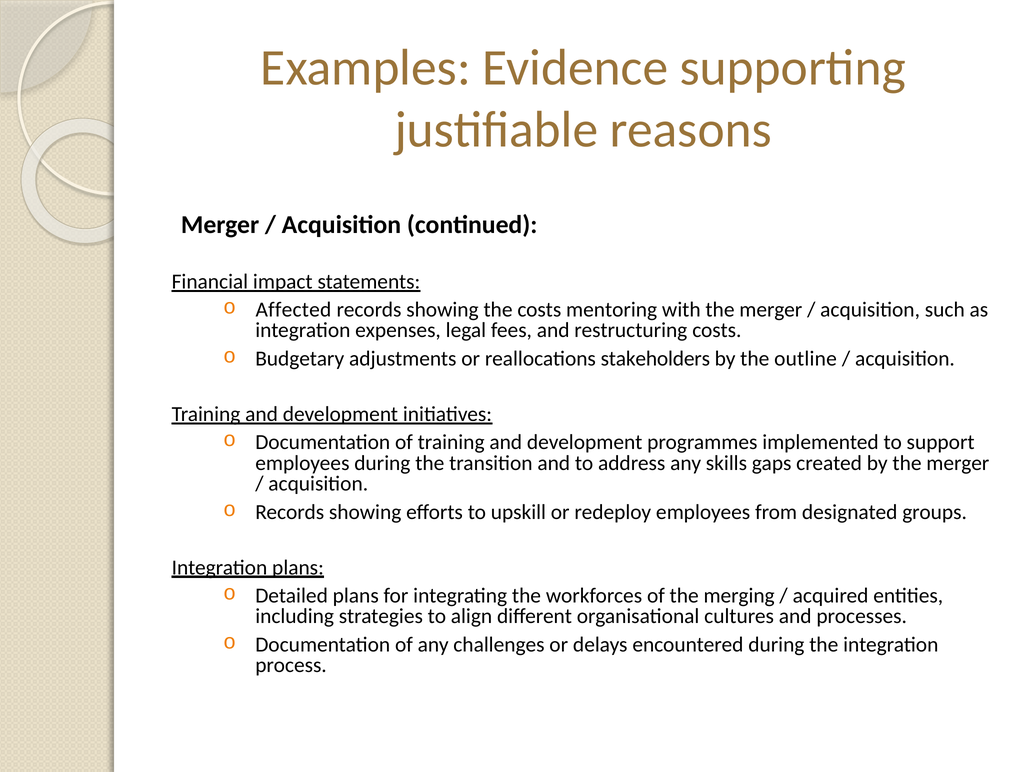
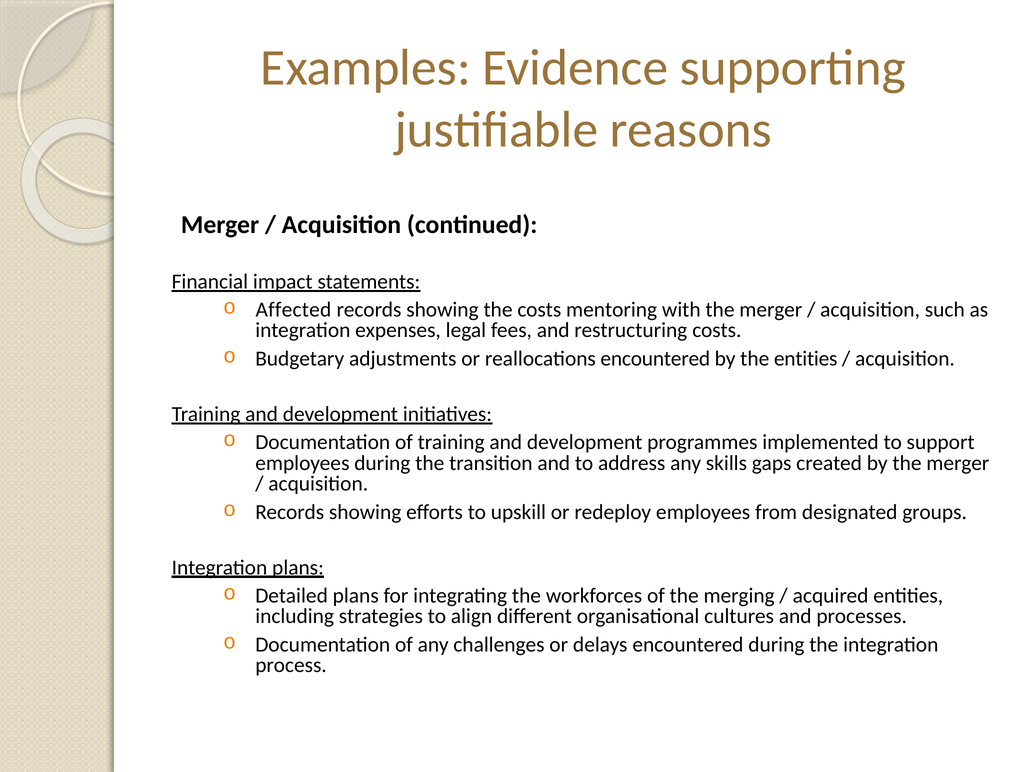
reallocations stakeholders: stakeholders -> encountered (655, 359)
the outline: outline -> entities (806, 359)
